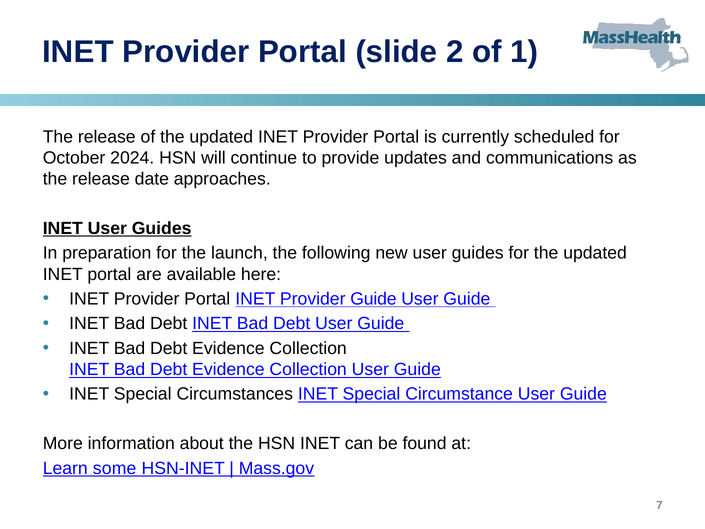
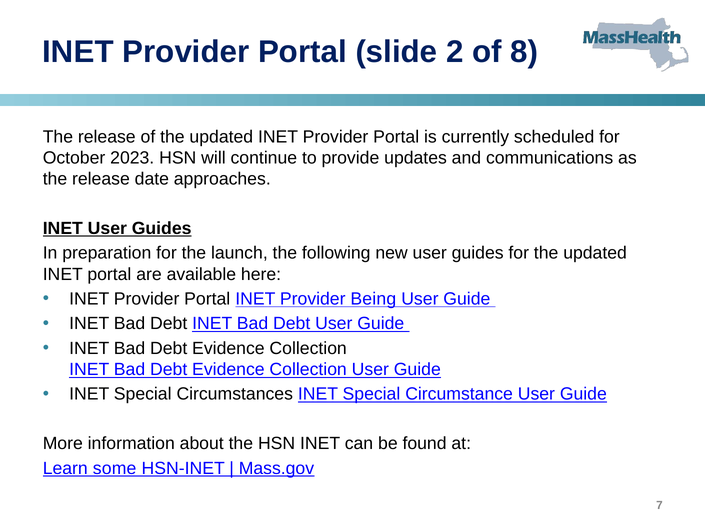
1: 1 -> 8 (524, 52)
2024: 2024 -> 2023 (132, 158)
Provider Guide: Guide -> Being (373, 299)
